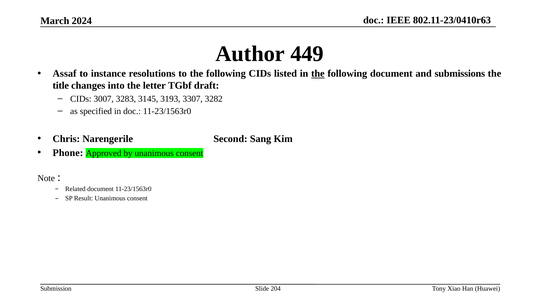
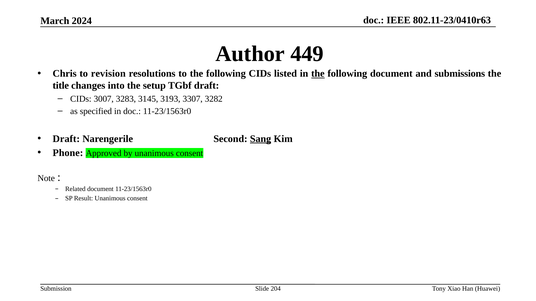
Assaf: Assaf -> Chris (65, 74)
instance: instance -> revision (108, 74)
letter: letter -> setup (154, 86)
Chris: Chris -> Draft (66, 139)
Sang underline: none -> present (261, 139)
